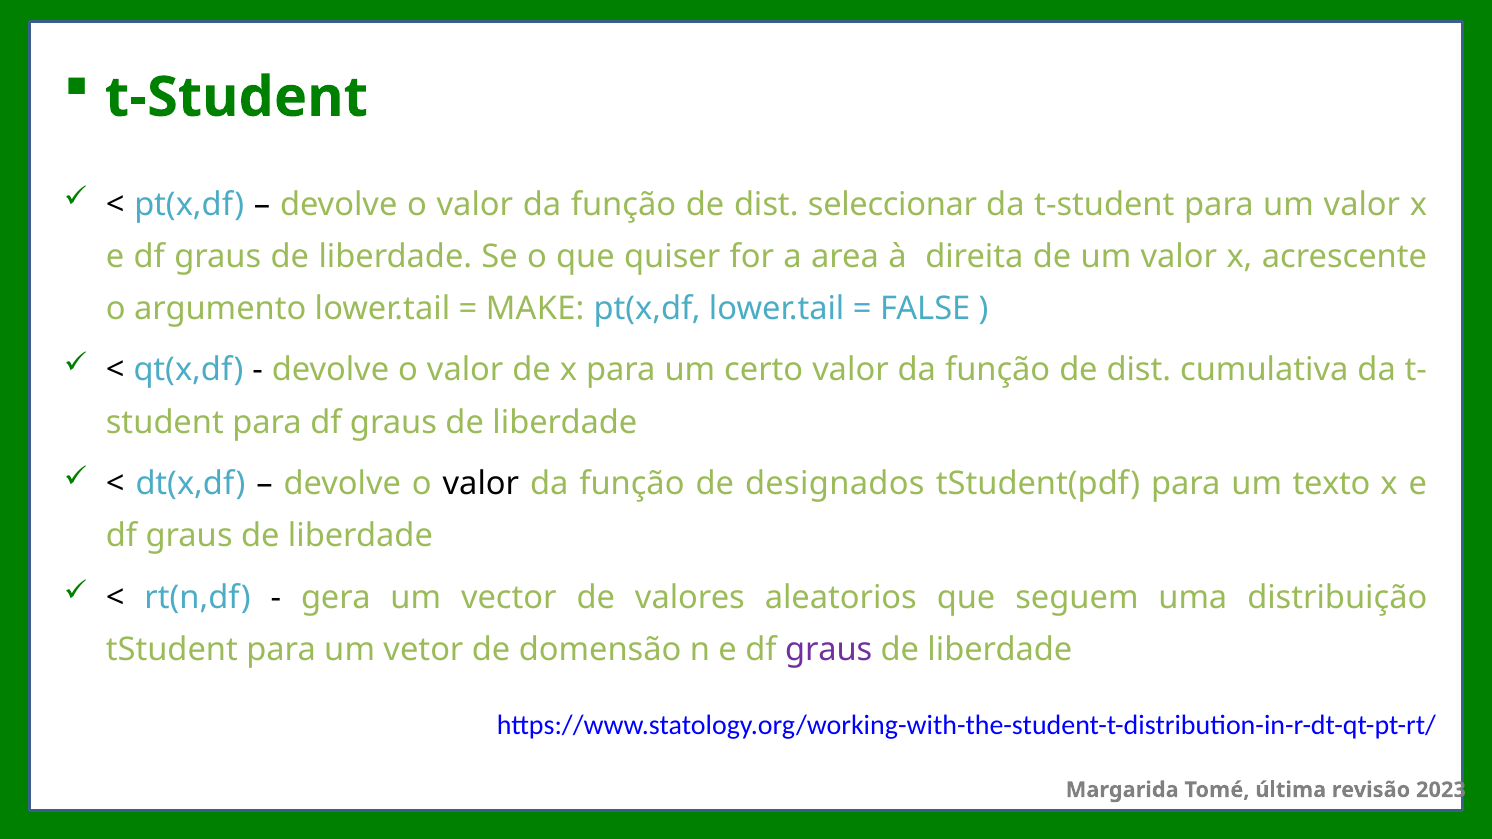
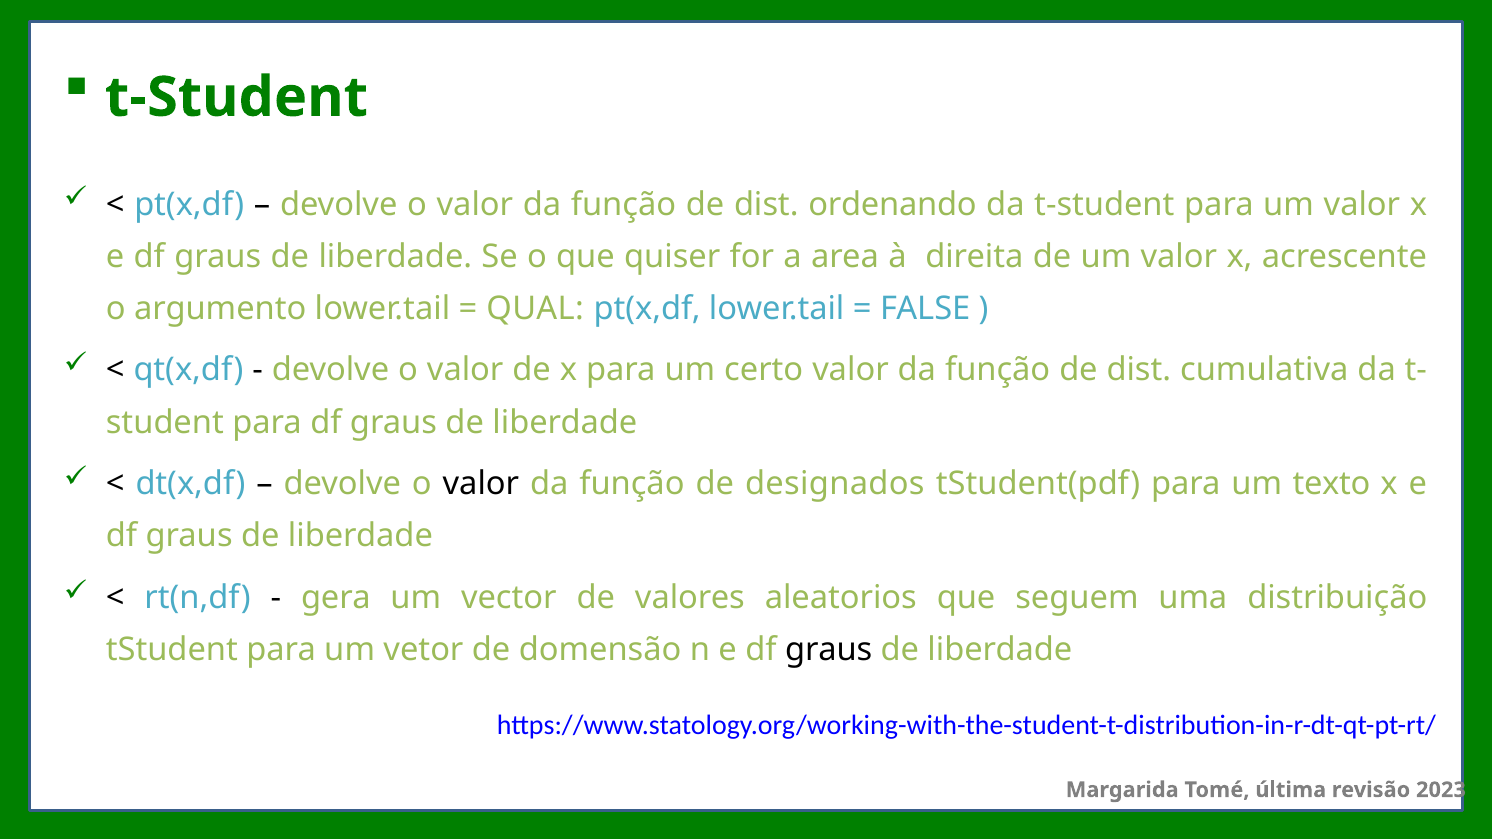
seleccionar: seleccionar -> ordenando (892, 204)
MAKE: MAKE -> QUAL (535, 309)
graus colour: purple -> black (829, 650)
